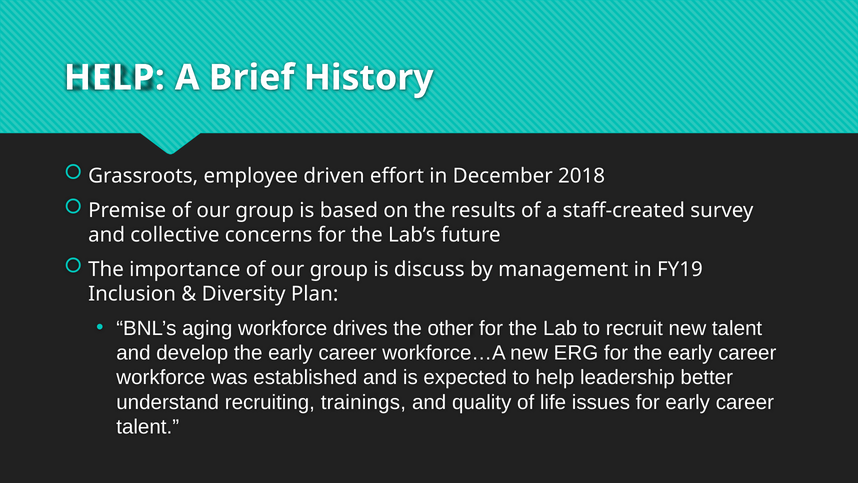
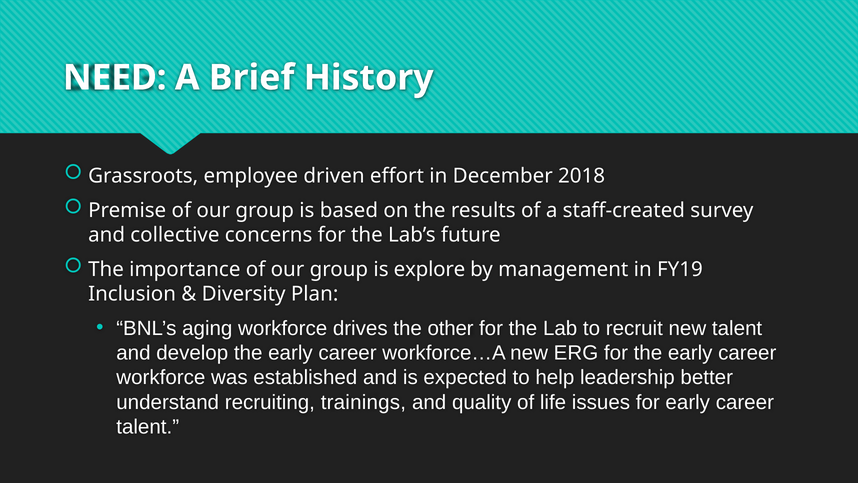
HELP: HELP -> NEED (115, 78)
discuss: discuss -> explore (430, 269)
